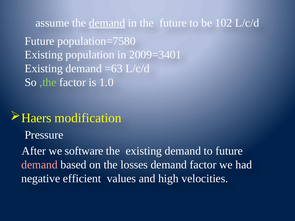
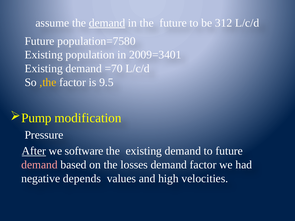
102: 102 -> 312 (224, 23)
=63: =63 -> =70 (114, 69)
,the colour: light green -> yellow (48, 82)
1.0: 1.0 -> 9.5 (106, 82)
Haers: Haers -> Pump (36, 118)
After underline: none -> present (34, 151)
efficient: efficient -> depends (82, 179)
